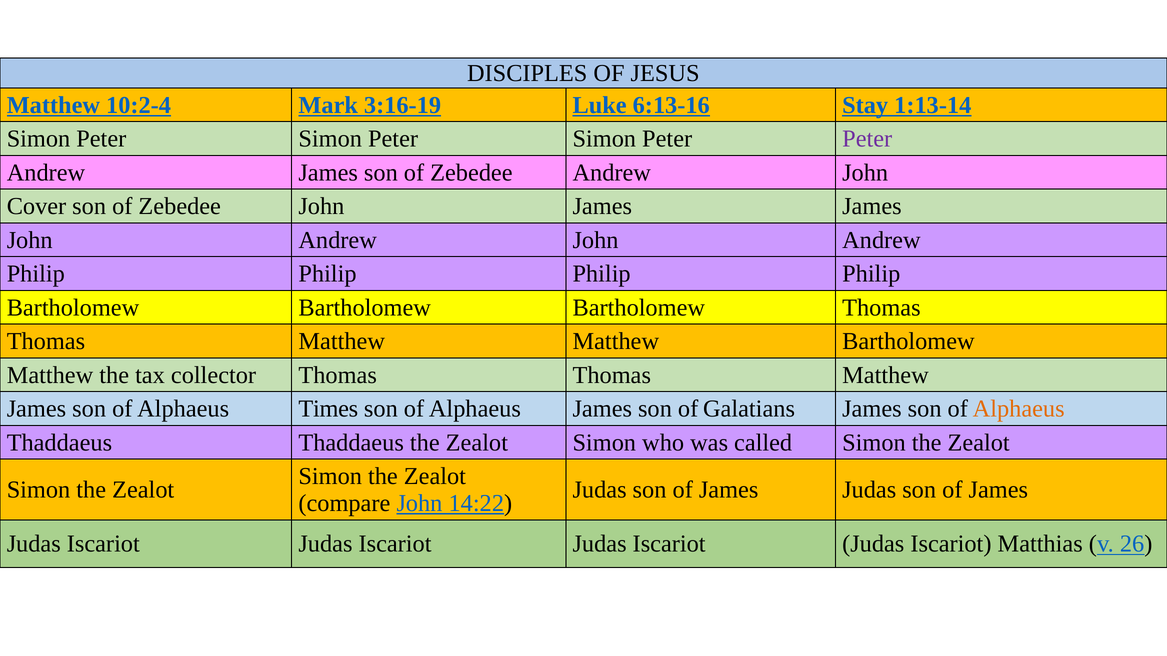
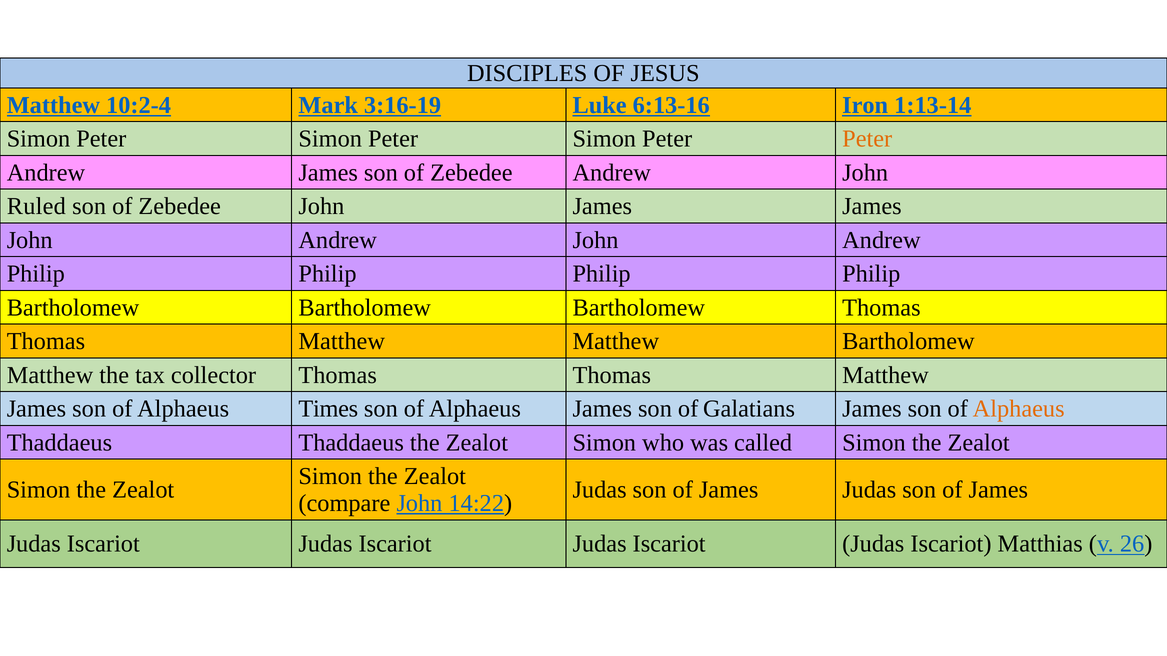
Stay: Stay -> Iron (865, 105)
Peter colour: purple -> orange (867, 139)
Cover: Cover -> Ruled (36, 206)
